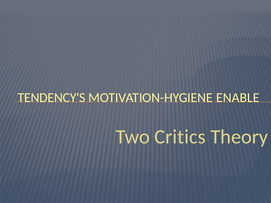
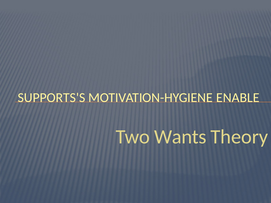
TENDENCY'S: TENDENCY'S -> SUPPORTS'S (51, 98)
Critics: Critics -> Wants (180, 137)
